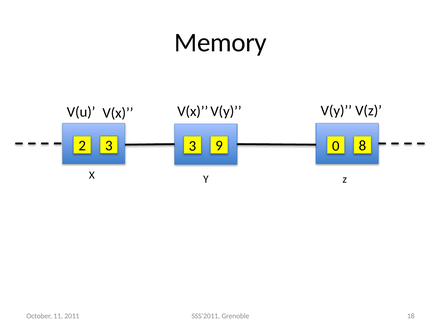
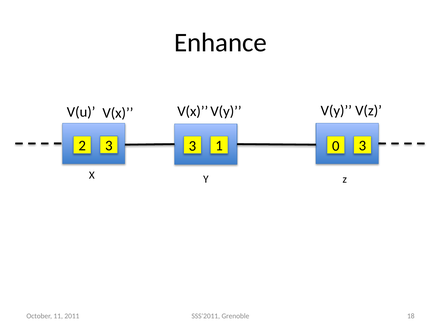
Memory: Memory -> Enhance (220, 43)
9: 9 -> 1 (219, 146)
3 8: 8 -> 3 (362, 146)
